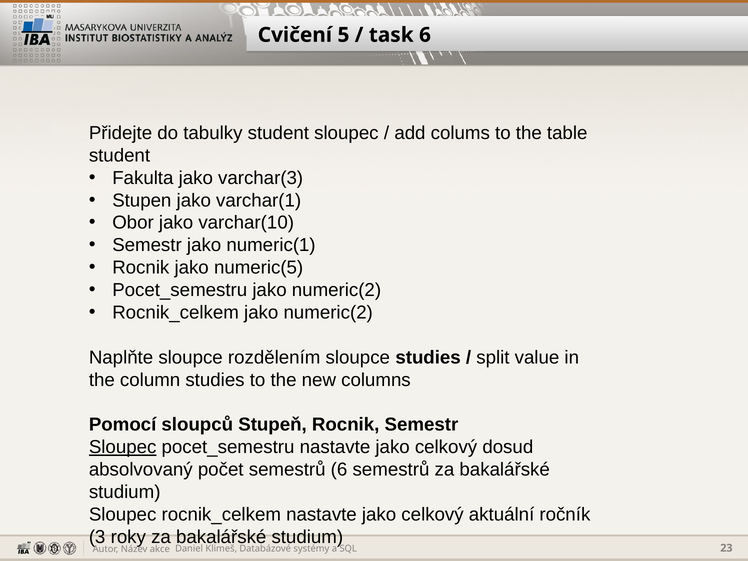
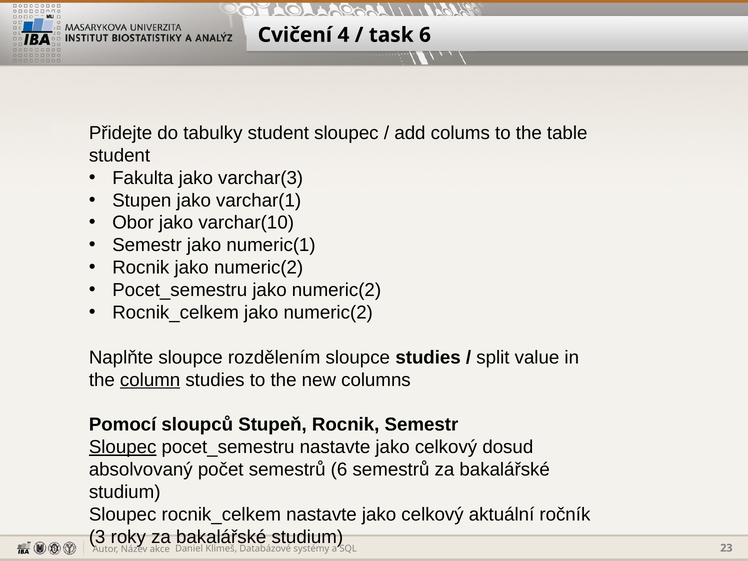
5: 5 -> 4 (343, 35)
Rocnik jako numeric(5: numeric(5 -> numeric(2 (259, 268)
column underline: none -> present (150, 380)
